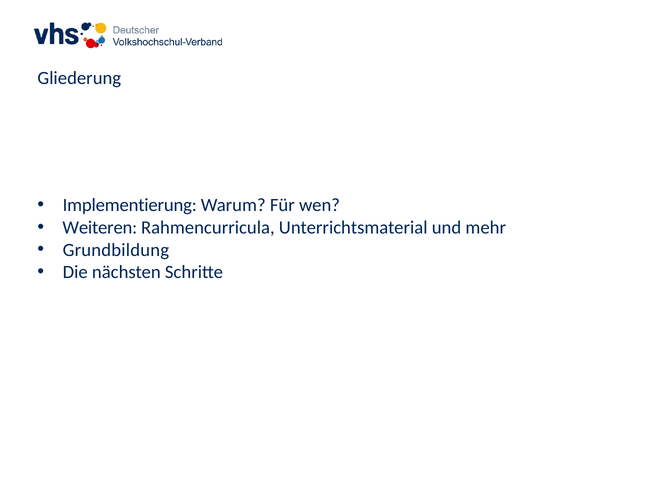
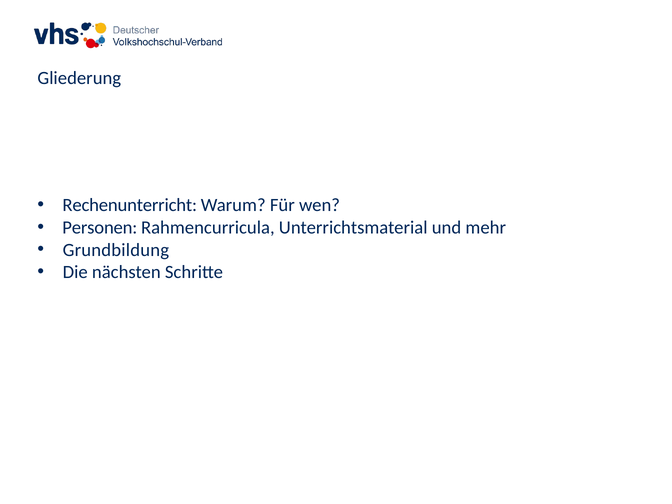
Implementierung: Implementierung -> Rechenunterricht (130, 205)
Weiteren: Weiteren -> Personen (100, 227)
